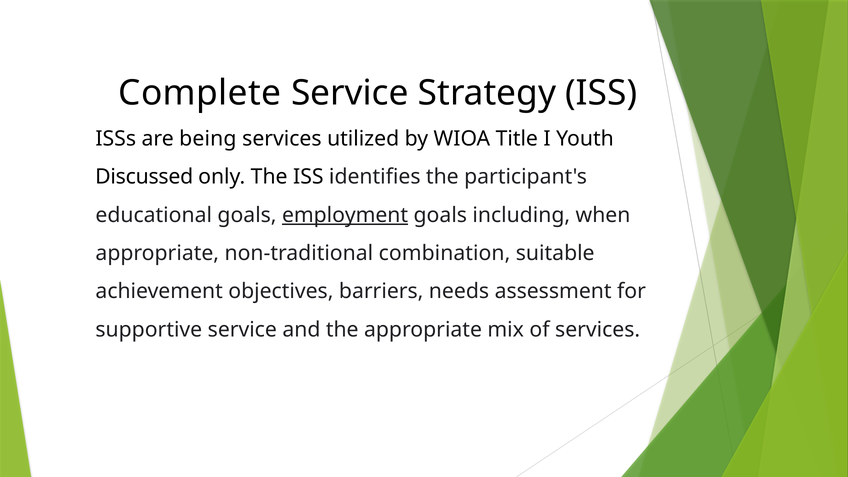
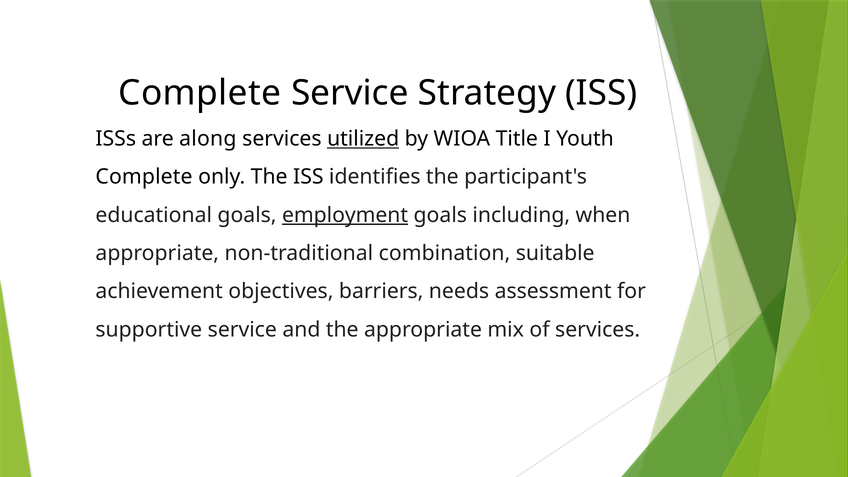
being: being -> along (208, 139)
utilized underline: none -> present (363, 139)
Discussed: Discussed -> Complete (144, 177)
